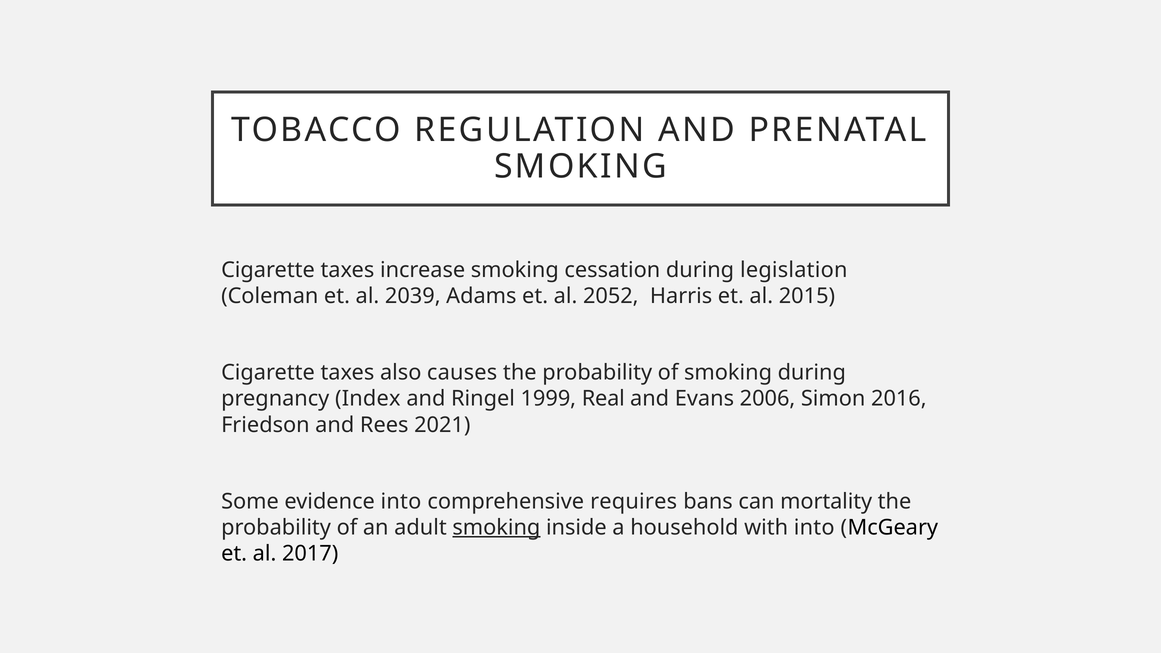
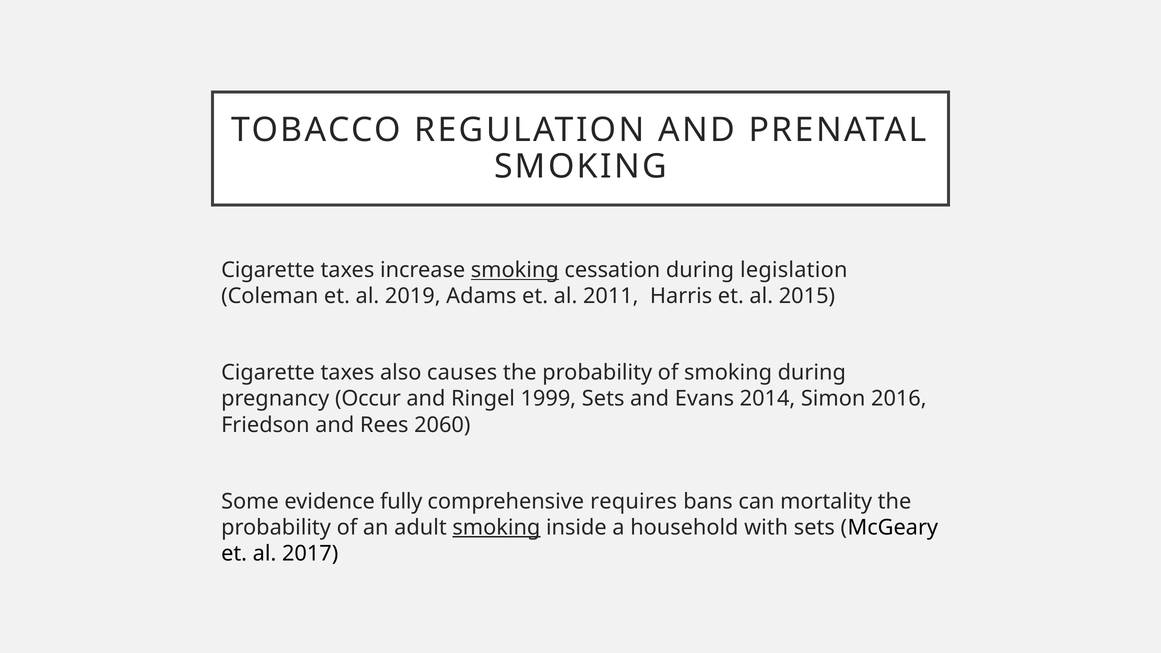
smoking underline: none -> present (515, 270)
2039: 2039 -> 2019 (413, 296)
2052: 2052 -> 2011 (611, 296)
Index: Index -> Occur (368, 399)
1999 Real: Real -> Sets (603, 399)
2006: 2006 -> 2014 (768, 399)
2021: 2021 -> 2060 (442, 425)
evidence into: into -> fully (401, 501)
with into: into -> sets (814, 528)
